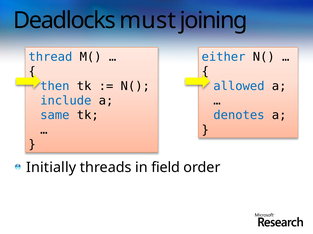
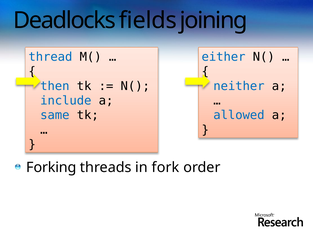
must: must -> fields (148, 20)
allowed: allowed -> neither (239, 86)
denotes: denotes -> allowed (239, 116)
Initially: Initially -> Forking (51, 168)
field: field -> fork (166, 168)
